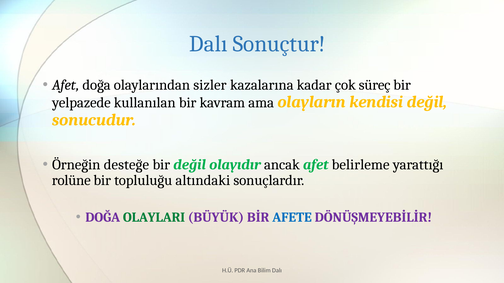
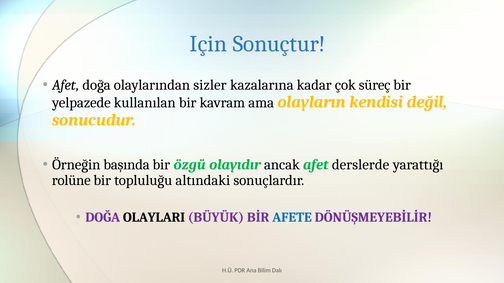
Dalı: Dalı -> Için (208, 44)
desteğe: desteğe -> başında (127, 165)
bir değil: değil -> özgü (190, 165)
belirleme: belirleme -> derslerde (361, 165)
OLAYLARI colour: green -> black (154, 218)
